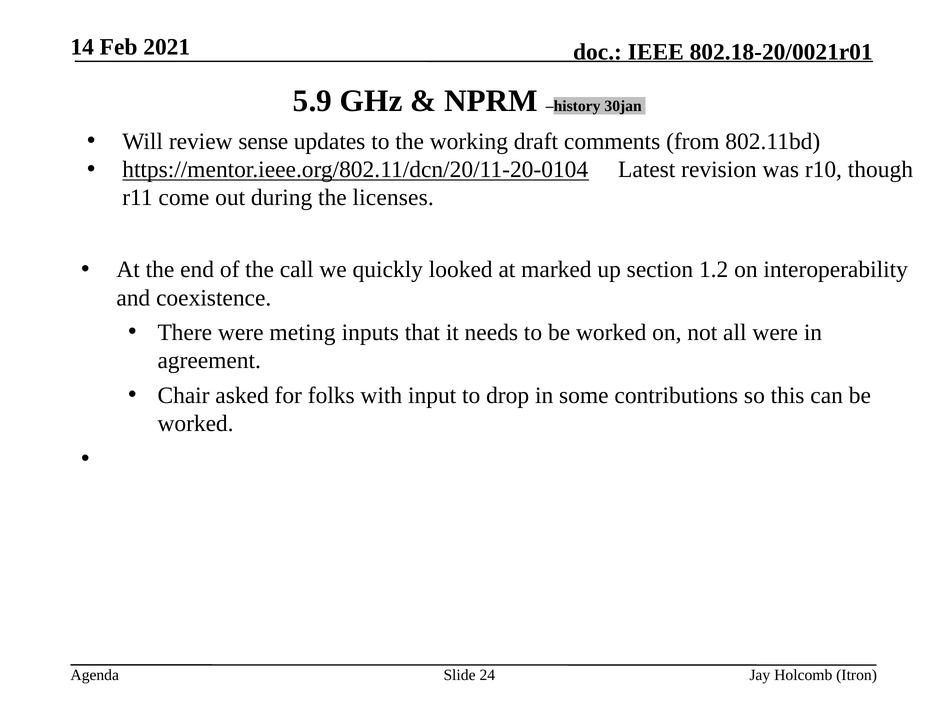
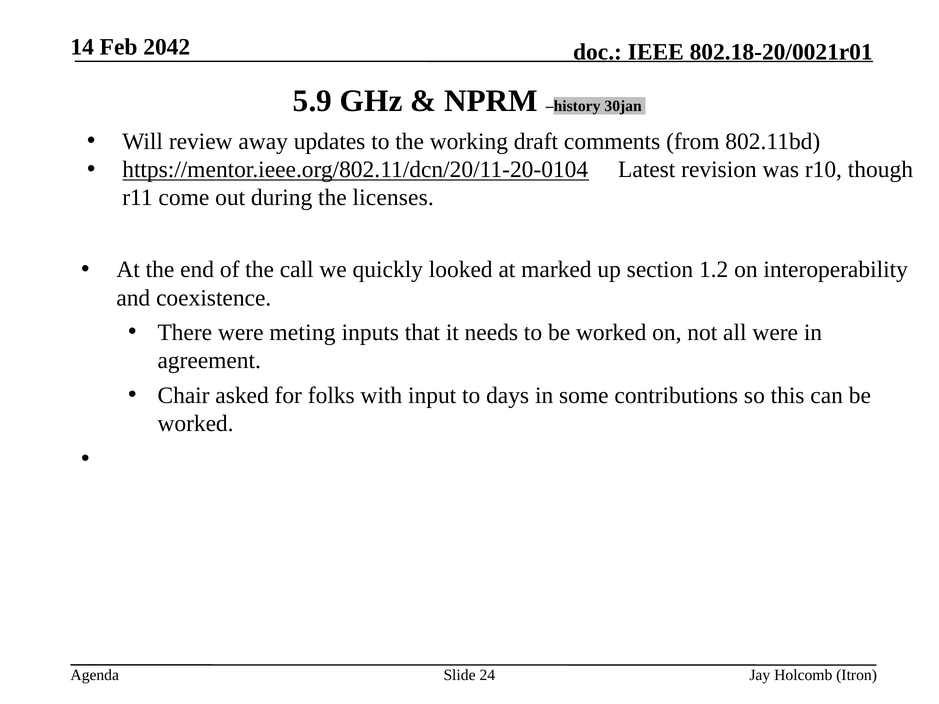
2021: 2021 -> 2042 (167, 47)
sense: sense -> away (263, 141)
drop: drop -> days (508, 395)
